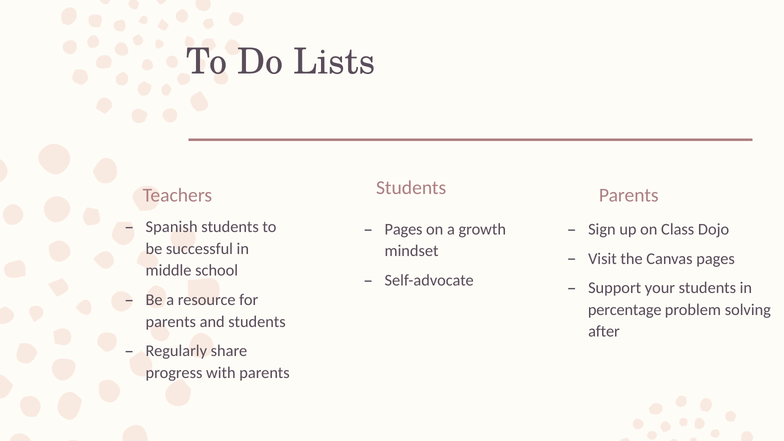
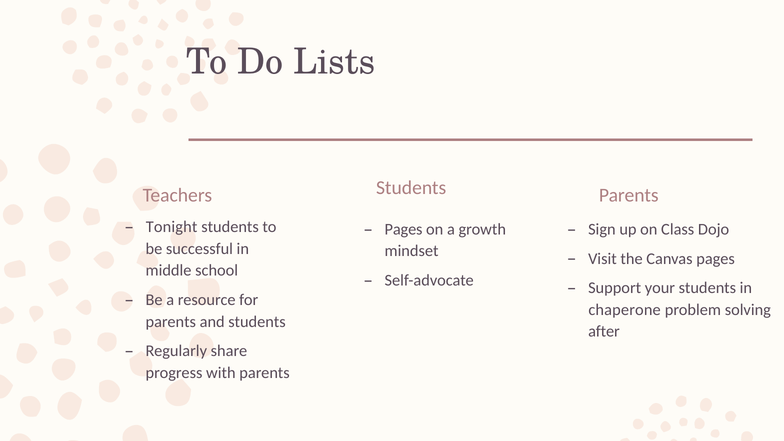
Spanish: Spanish -> Tonight (172, 227)
percentage: percentage -> chaperone (625, 310)
